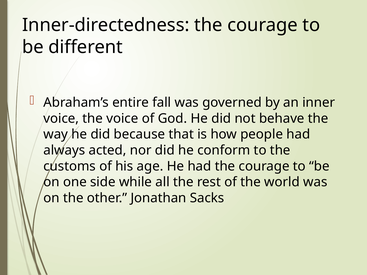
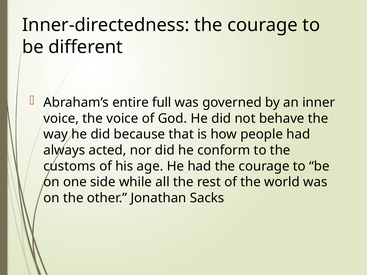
fall: fall -> full (162, 103)
